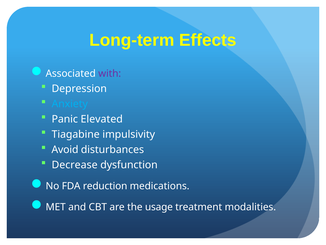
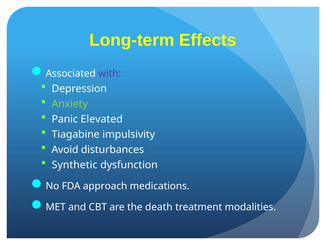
Anxiety colour: light blue -> light green (70, 104)
Decrease: Decrease -> Synthetic (75, 165)
reduction: reduction -> approach (105, 186)
usage: usage -> death (159, 207)
